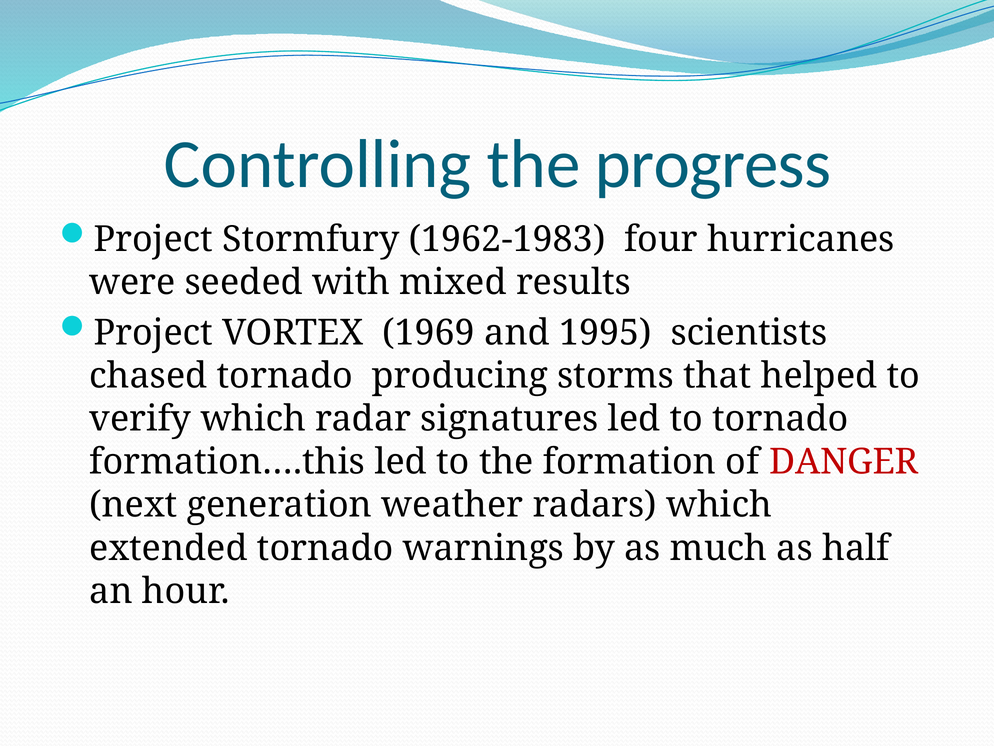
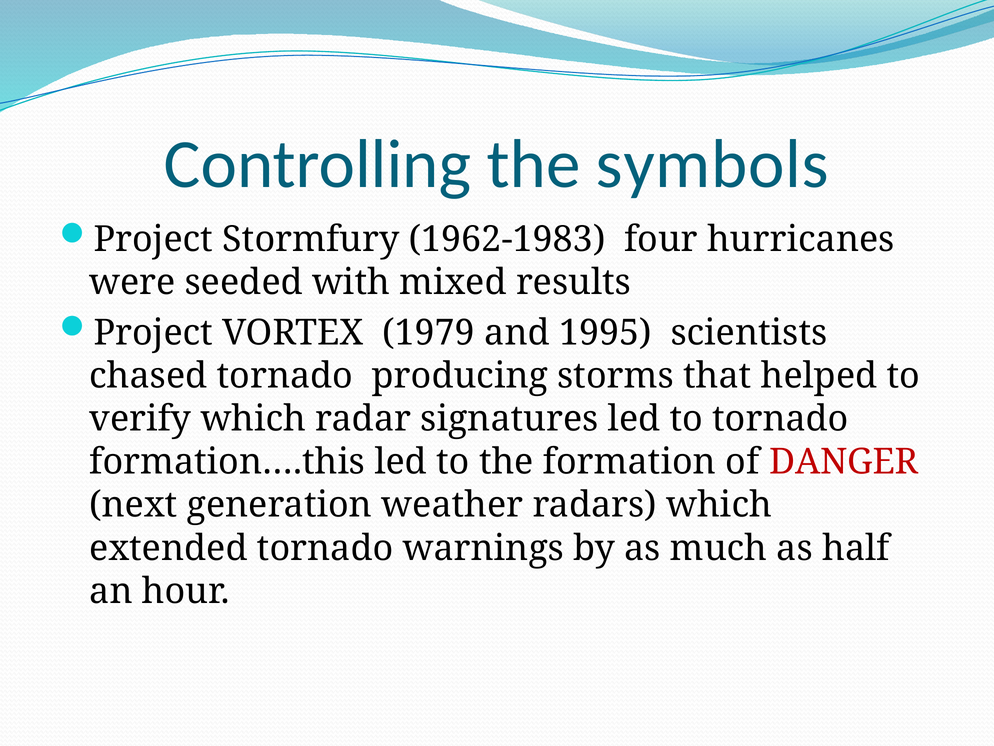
progress: progress -> symbols (712, 164)
1969: 1969 -> 1979 (429, 333)
